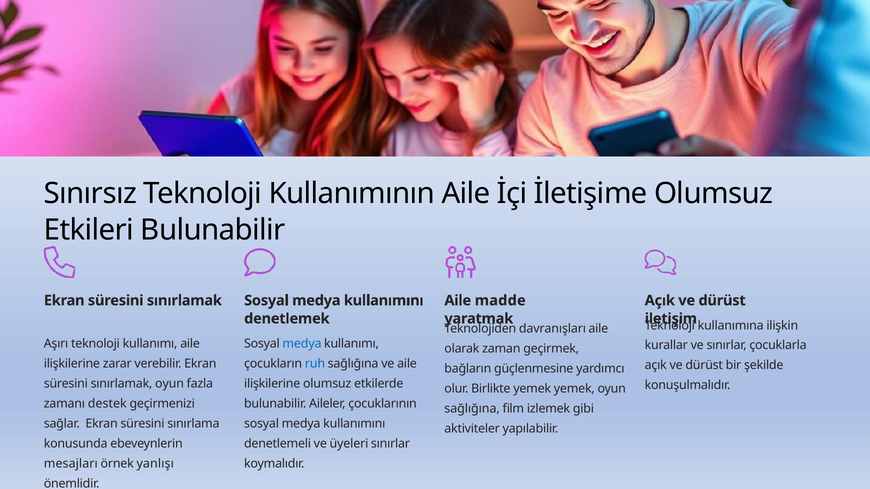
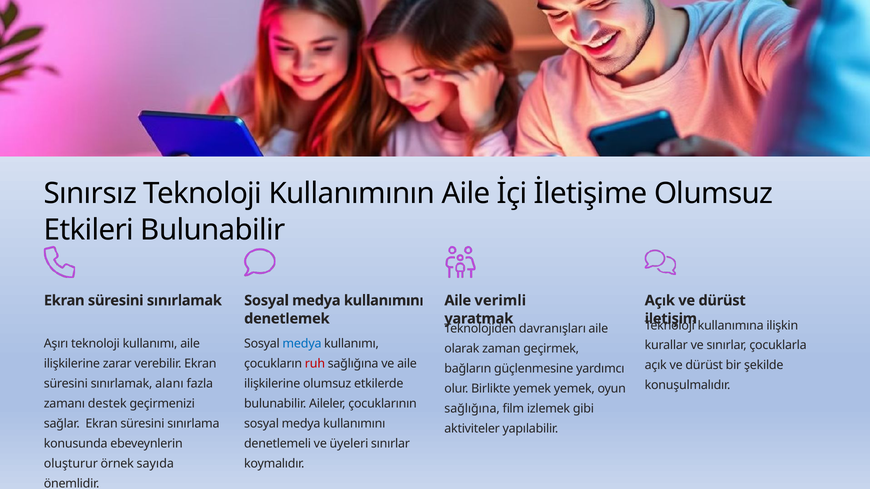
madde: madde -> verimli (500, 301)
ruh colour: blue -> red (315, 364)
sınırlamak oyun: oyun -> alanı (169, 384)
mesajları: mesajları -> oluşturur (71, 464)
yanlışı: yanlışı -> sayıda (155, 464)
